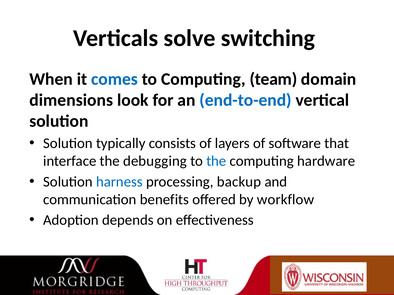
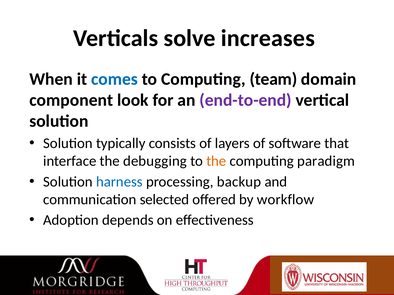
switching: switching -> increases (268, 38)
dimensions: dimensions -> component (71, 100)
end-to-end colour: blue -> purple (246, 100)
the colour: blue -> orange (216, 161)
hardware: hardware -> paradigm (326, 161)
benefits: benefits -> selected (164, 200)
